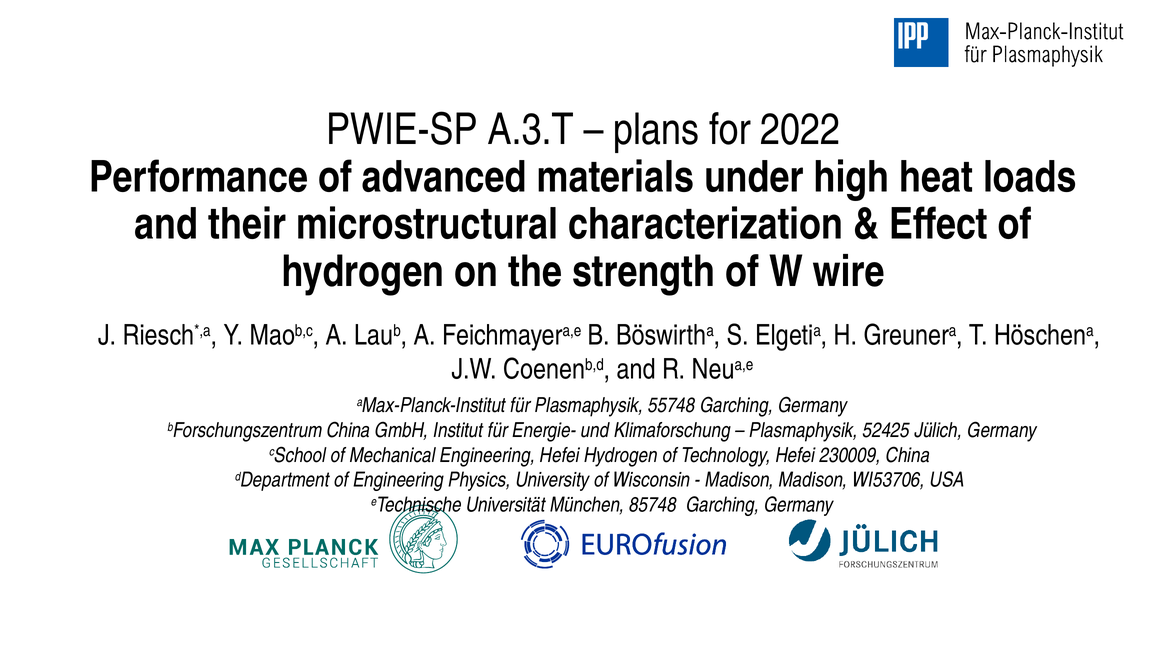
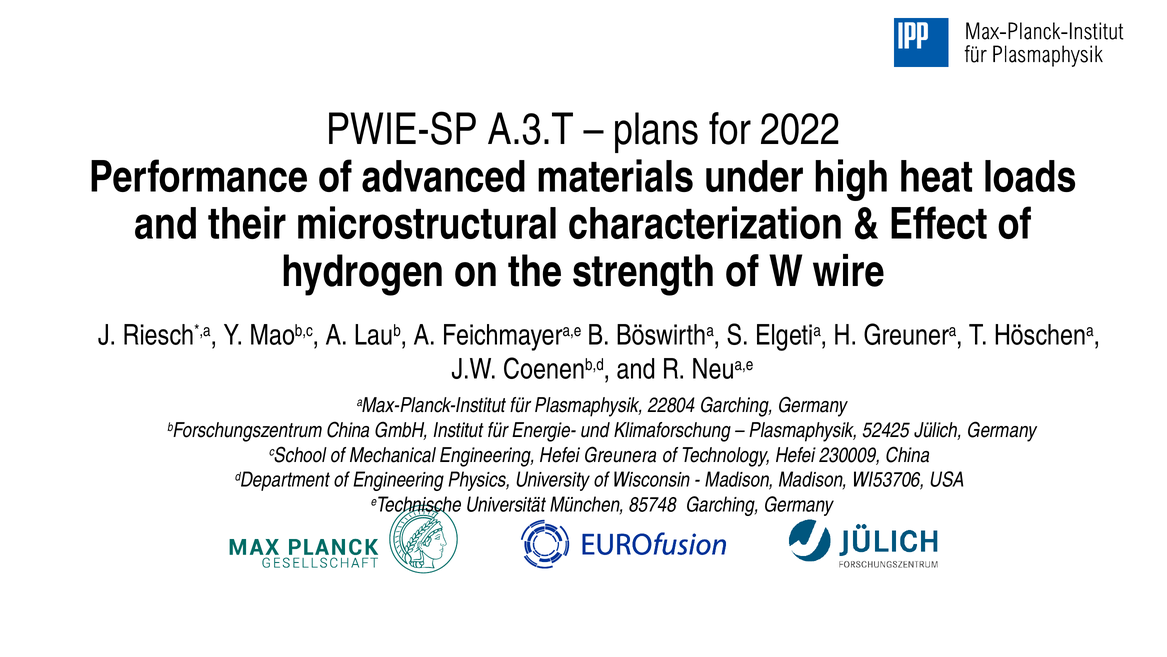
55748: 55748 -> 22804 (672, 405)
Hefei Hydrogen: Hydrogen -> Greunera (621, 455)
